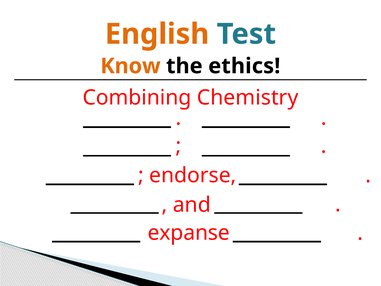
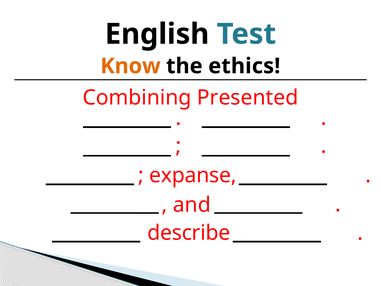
English colour: orange -> black (157, 34)
Chemistry: Chemistry -> Presented (248, 97)
endorse: endorse -> expanse (193, 175)
expanse: expanse -> describe (189, 233)
